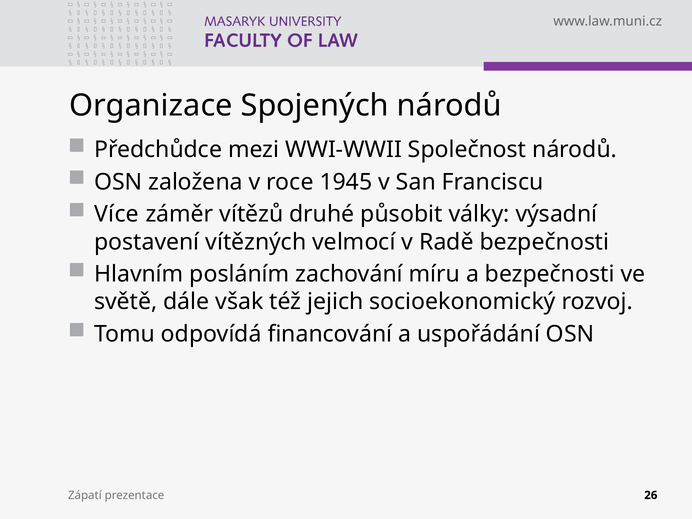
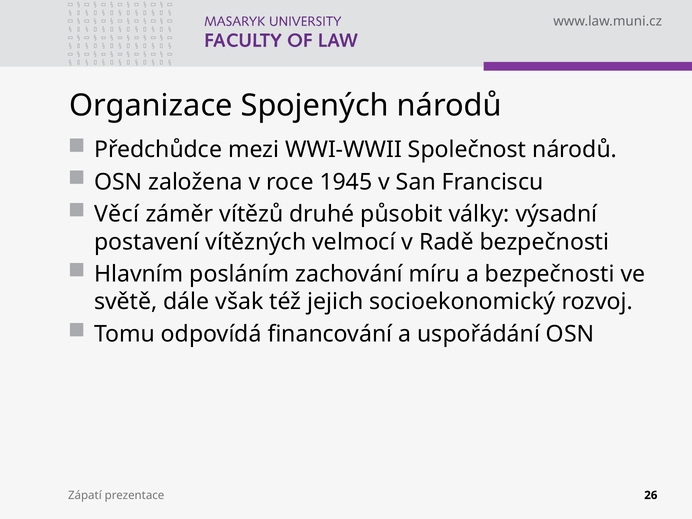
Více: Více -> Věcí (117, 214)
